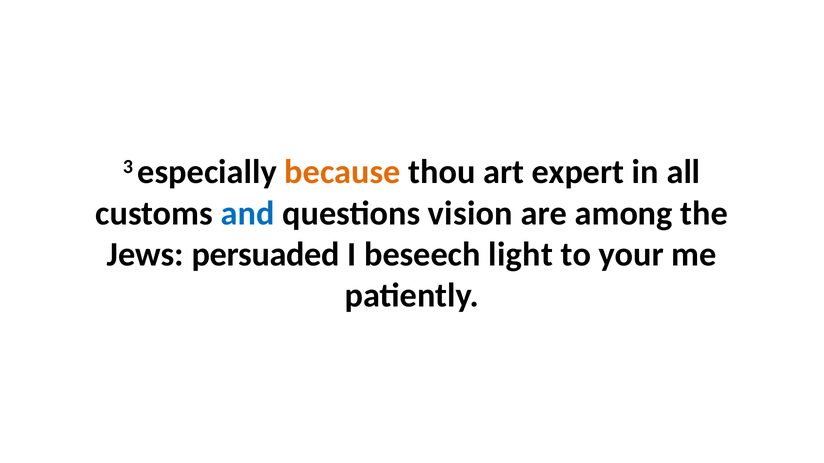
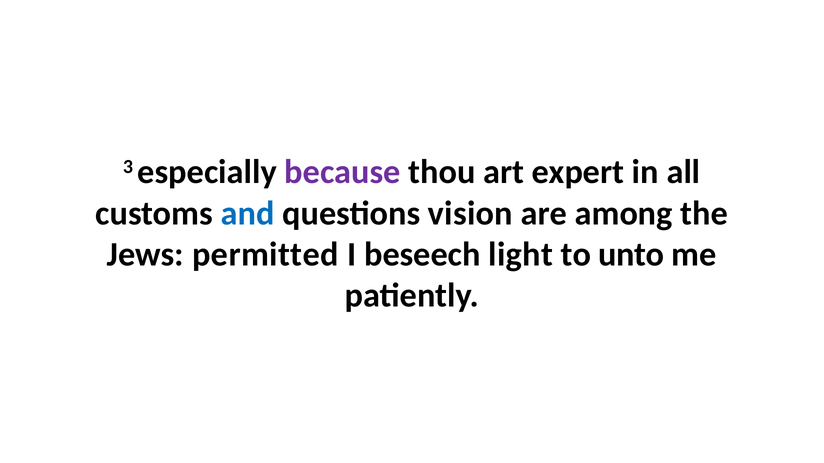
because colour: orange -> purple (343, 172)
persuaded: persuaded -> permitted (265, 255)
your: your -> unto (631, 255)
